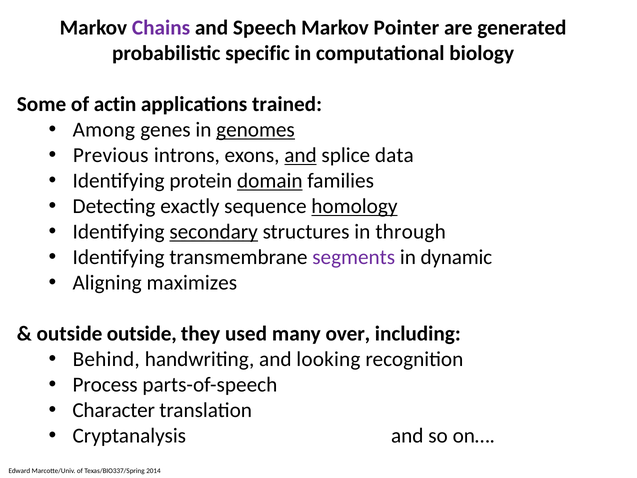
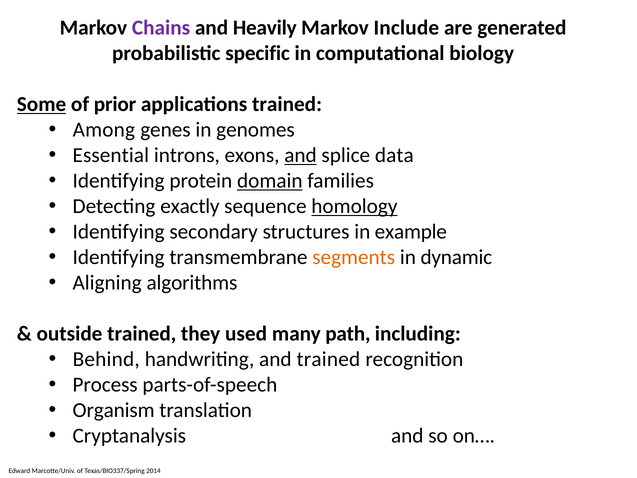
Speech: Speech -> Heavily (265, 28)
Pointer: Pointer -> Include (406, 28)
Some underline: none -> present (42, 104)
actin: actin -> prior (115, 104)
genomes underline: present -> none (256, 130)
Previous: Previous -> Essential (111, 155)
secondary underline: present -> none (214, 232)
through: through -> example (411, 232)
segments colour: purple -> orange (354, 257)
maximizes: maximizes -> algorithms (192, 283)
outside outside: outside -> trained (142, 334)
over: over -> path (348, 334)
and looking: looking -> trained (328, 359)
Character: Character -> Organism (114, 410)
